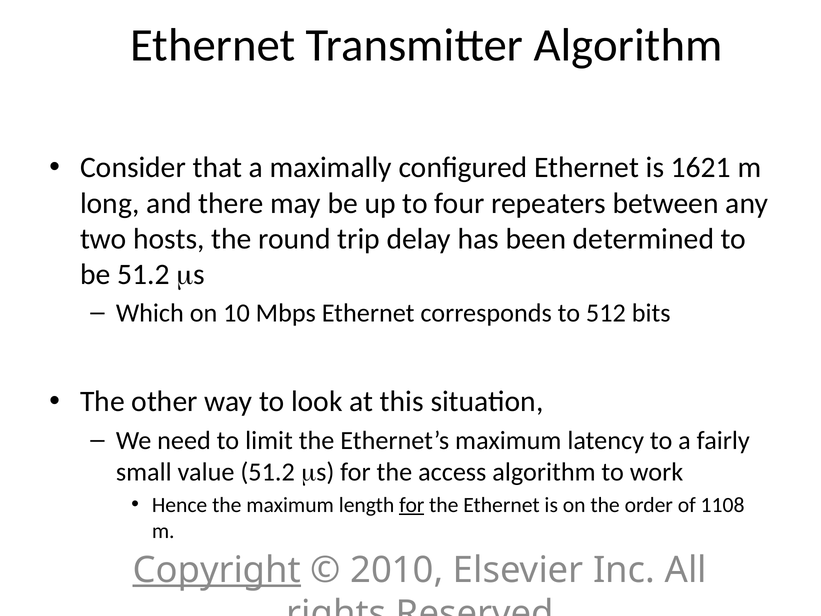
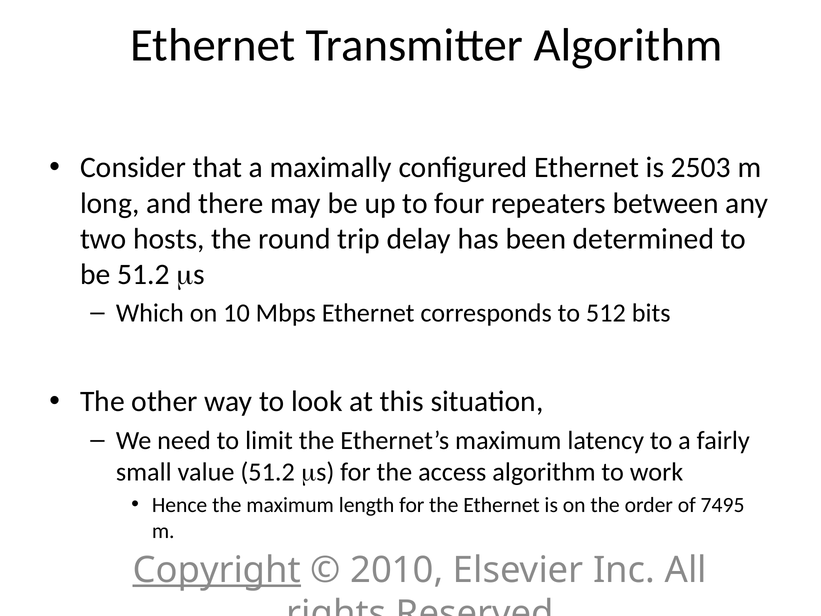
1621: 1621 -> 2503 (701, 168)
for underline: present -> none (412, 505)
1108: 1108 -> 7495 (723, 505)
